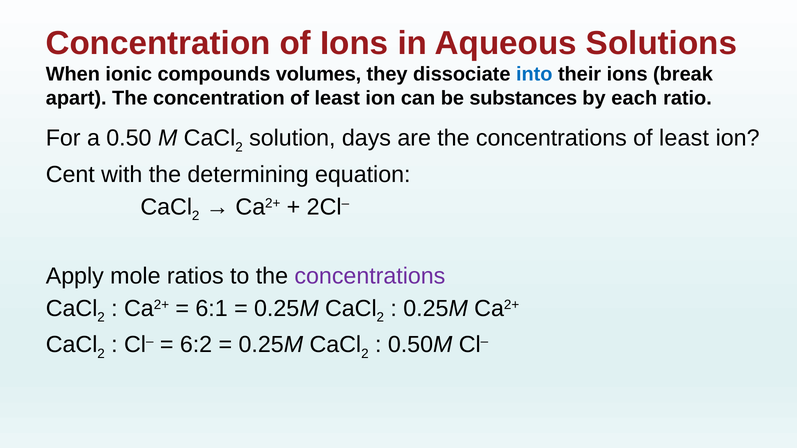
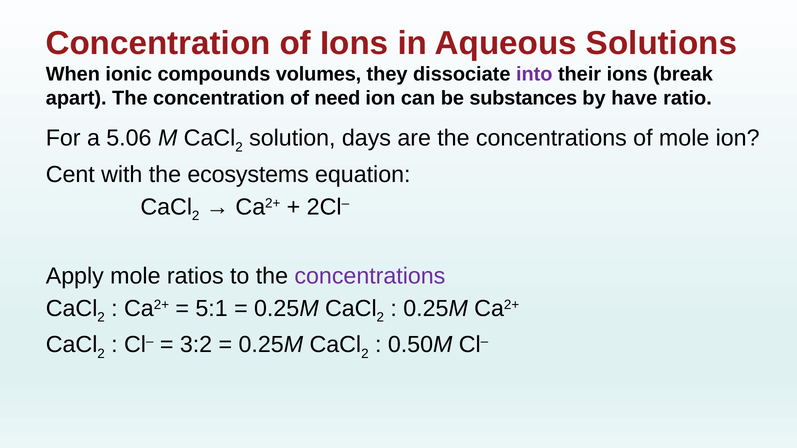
into colour: blue -> purple (534, 74)
concentration of least: least -> need (337, 98)
each: each -> have (634, 98)
0.50: 0.50 -> 5.06 (129, 138)
concentrations of least: least -> mole (684, 138)
determining: determining -> ecosystems (248, 175)
6:1: 6:1 -> 5:1 (212, 309)
6:2: 6:2 -> 3:2 (196, 345)
